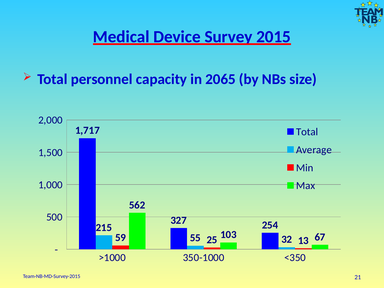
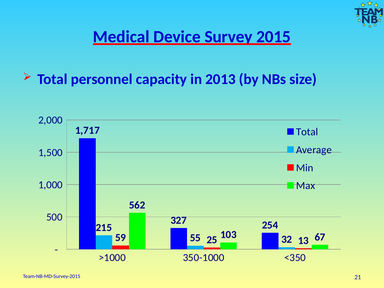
2065: 2065 -> 2013 (221, 79)
